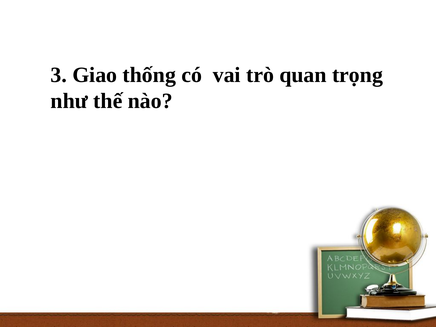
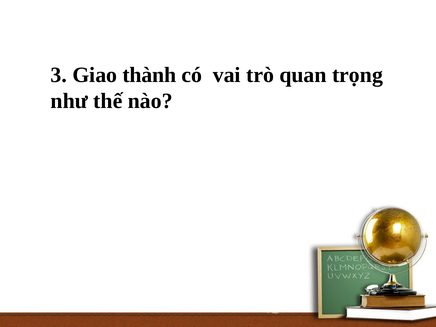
thống: thống -> thành (149, 75)
